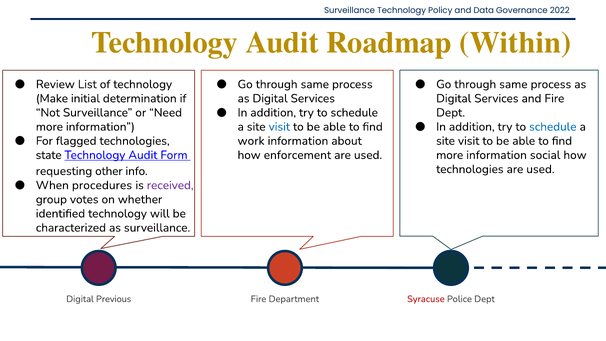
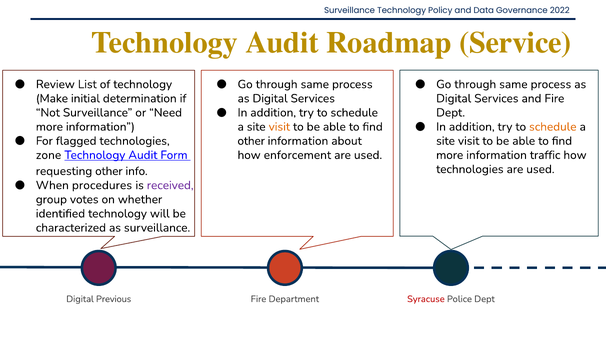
Within: Within -> Service (515, 42)
schedule colour: blue -> orange (553, 127)
visit colour: blue -> orange (279, 127)
work: work -> other (251, 141)
state: state -> zone (49, 155)
social: social -> traffic (545, 155)
